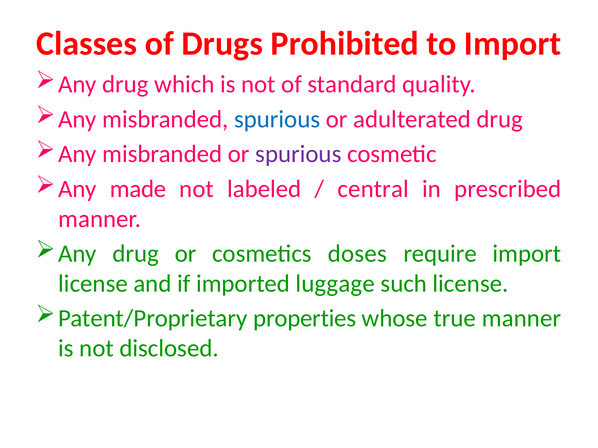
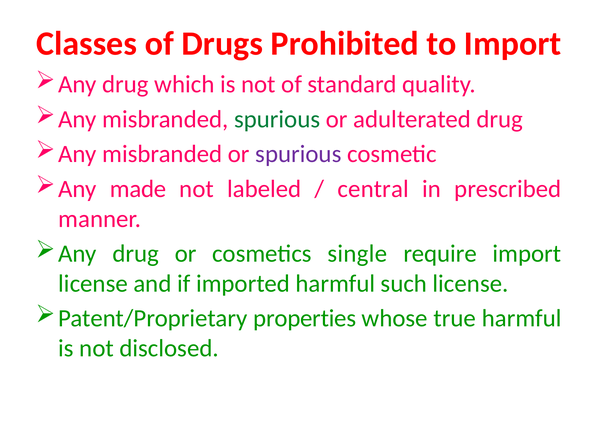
spurious colour: blue -> green (277, 119)
doses: doses -> single (357, 254)
imported luggage: luggage -> harmful (335, 284)
true manner: manner -> harmful (522, 319)
